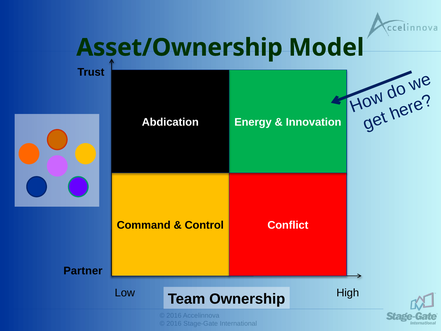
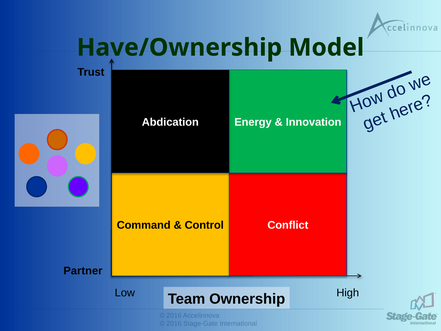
Asset/Ownership: Asset/Ownership -> Have/Ownership (179, 47)
